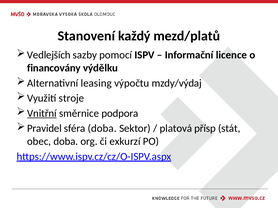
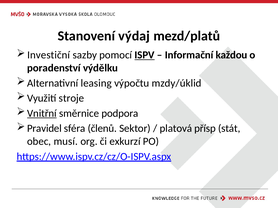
každý: každý -> výdaj (134, 36)
Vedlejších: Vedlejších -> Investiční (49, 55)
ISPV underline: none -> present (145, 55)
licence: licence -> každou (231, 55)
financovány: financovány -> poradenství (54, 68)
mzdy/výdaj: mzdy/výdaj -> mzdy/úklid (177, 83)
sféra doba: doba -> členů (102, 129)
obec doba: doba -> musí (66, 142)
